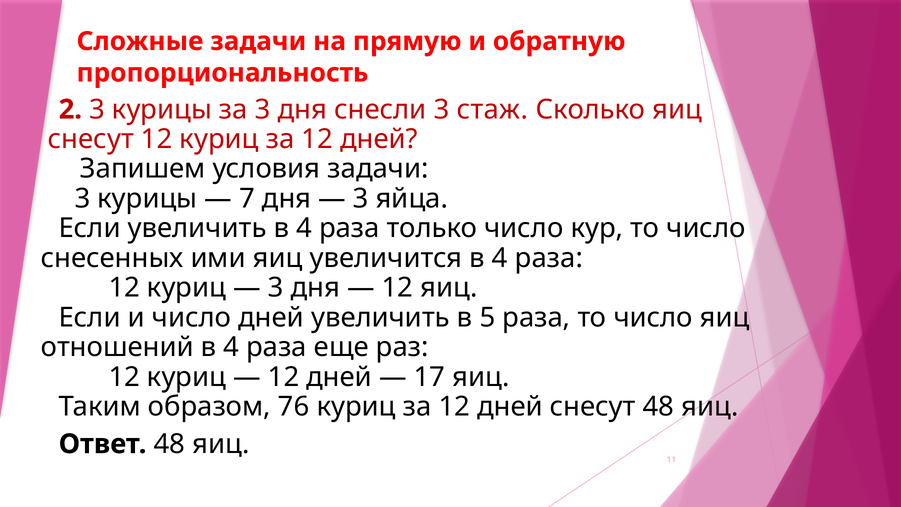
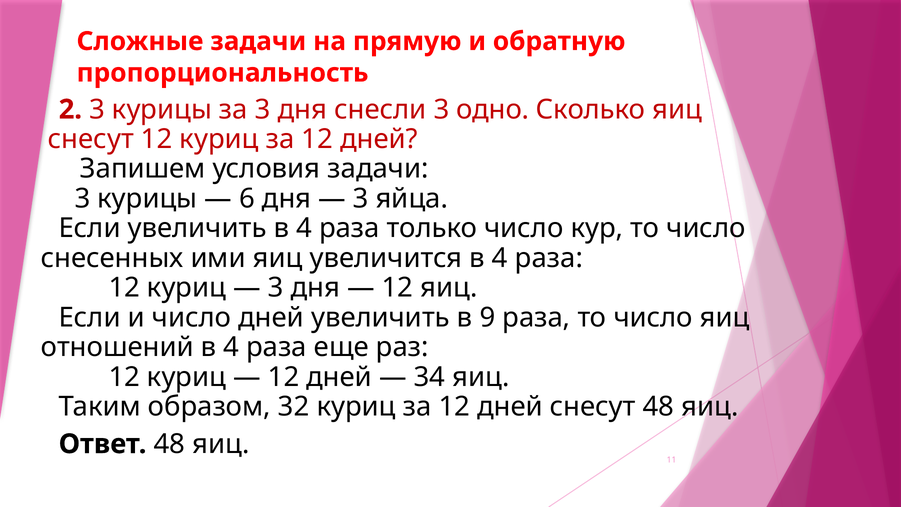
стаж: стаж -> одно (493, 109)
7: 7 -> 6 (247, 199)
5: 5 -> 9 (487, 317)
17: 17 -> 34 (430, 377)
76: 76 -> 32 (294, 407)
